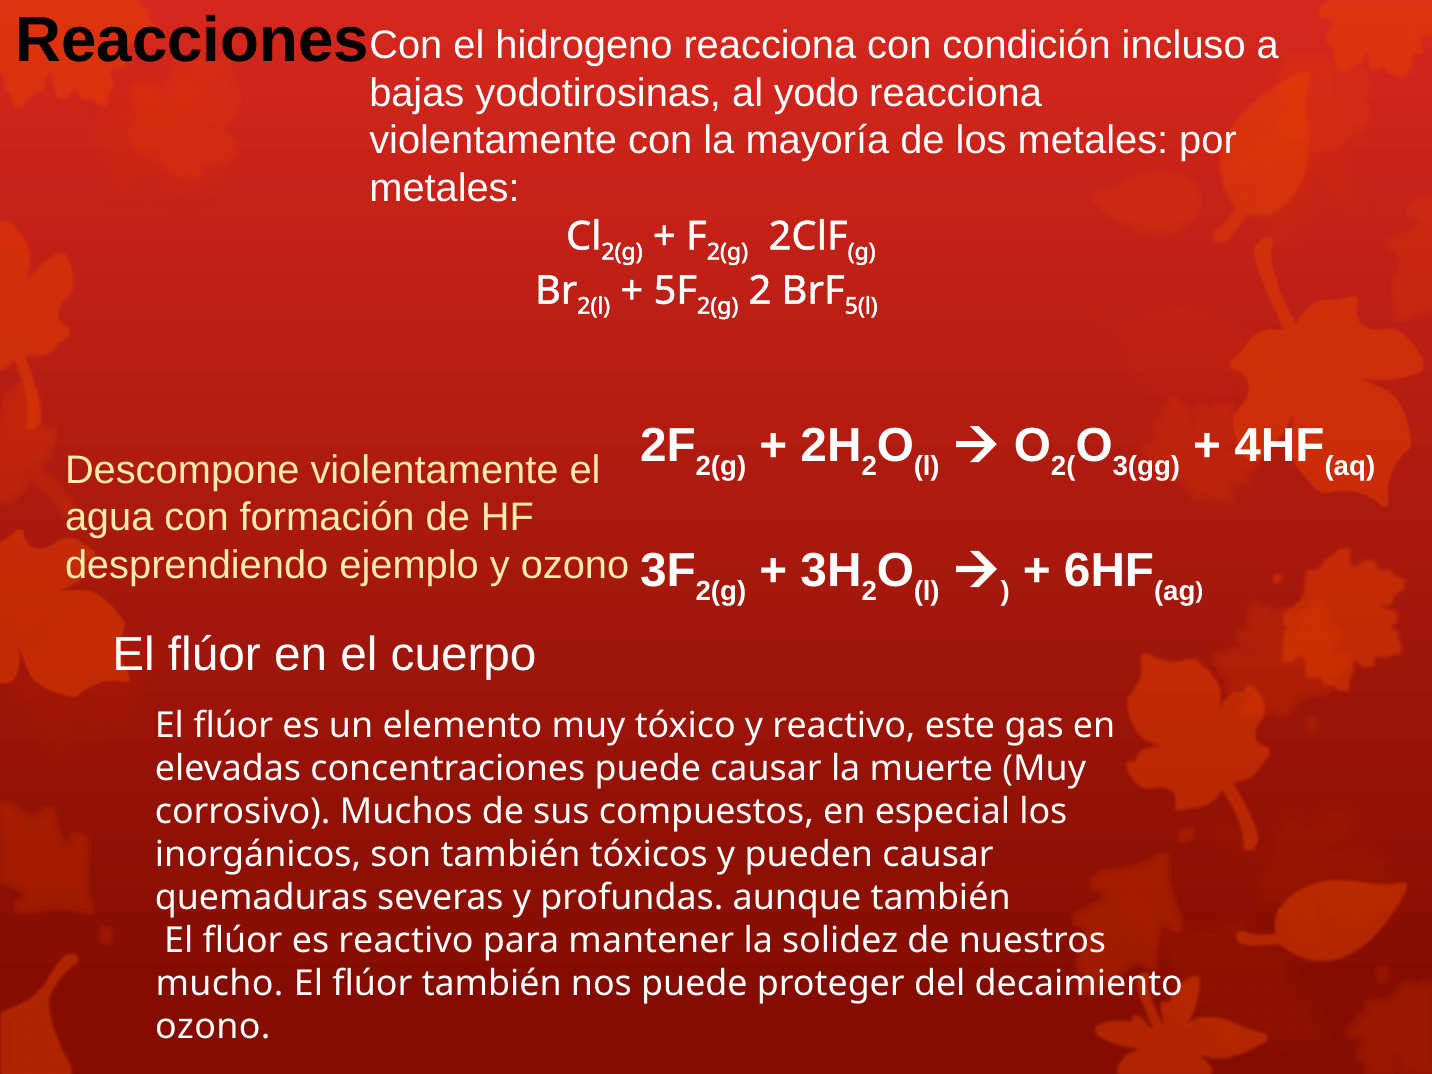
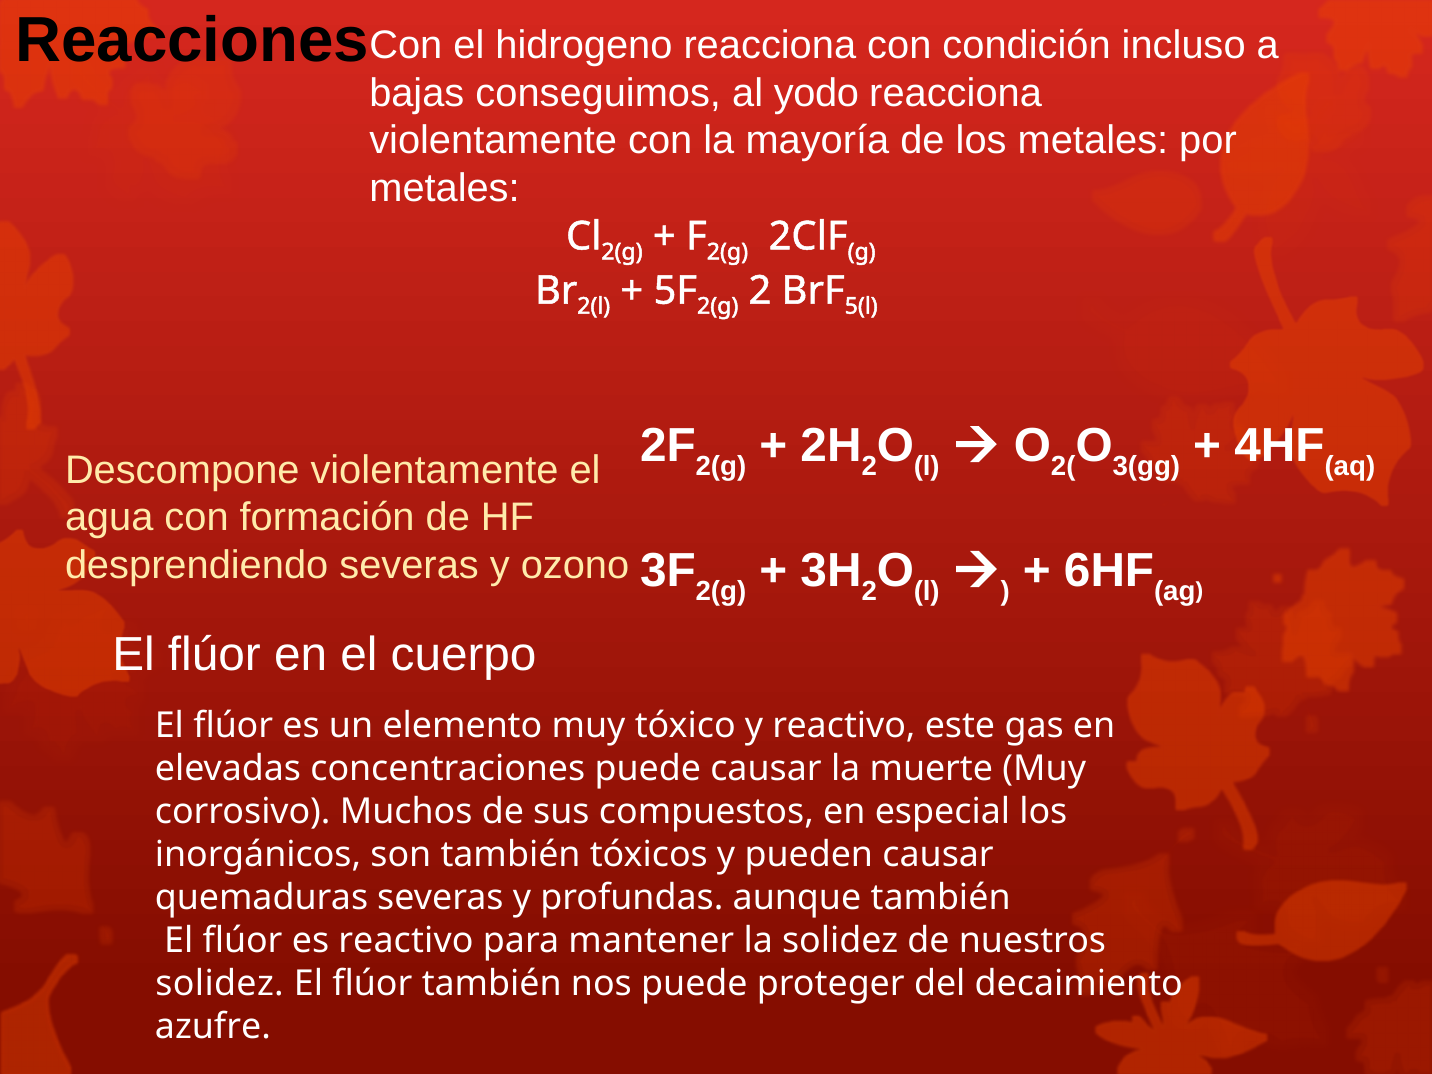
yodotirosinas: yodotirosinas -> conseguimos (598, 93)
desprendiendo ejemplo: ejemplo -> severas (409, 565)
mucho: mucho -> solidez (220, 984)
ozono: ozono -> azufre (213, 1027)
